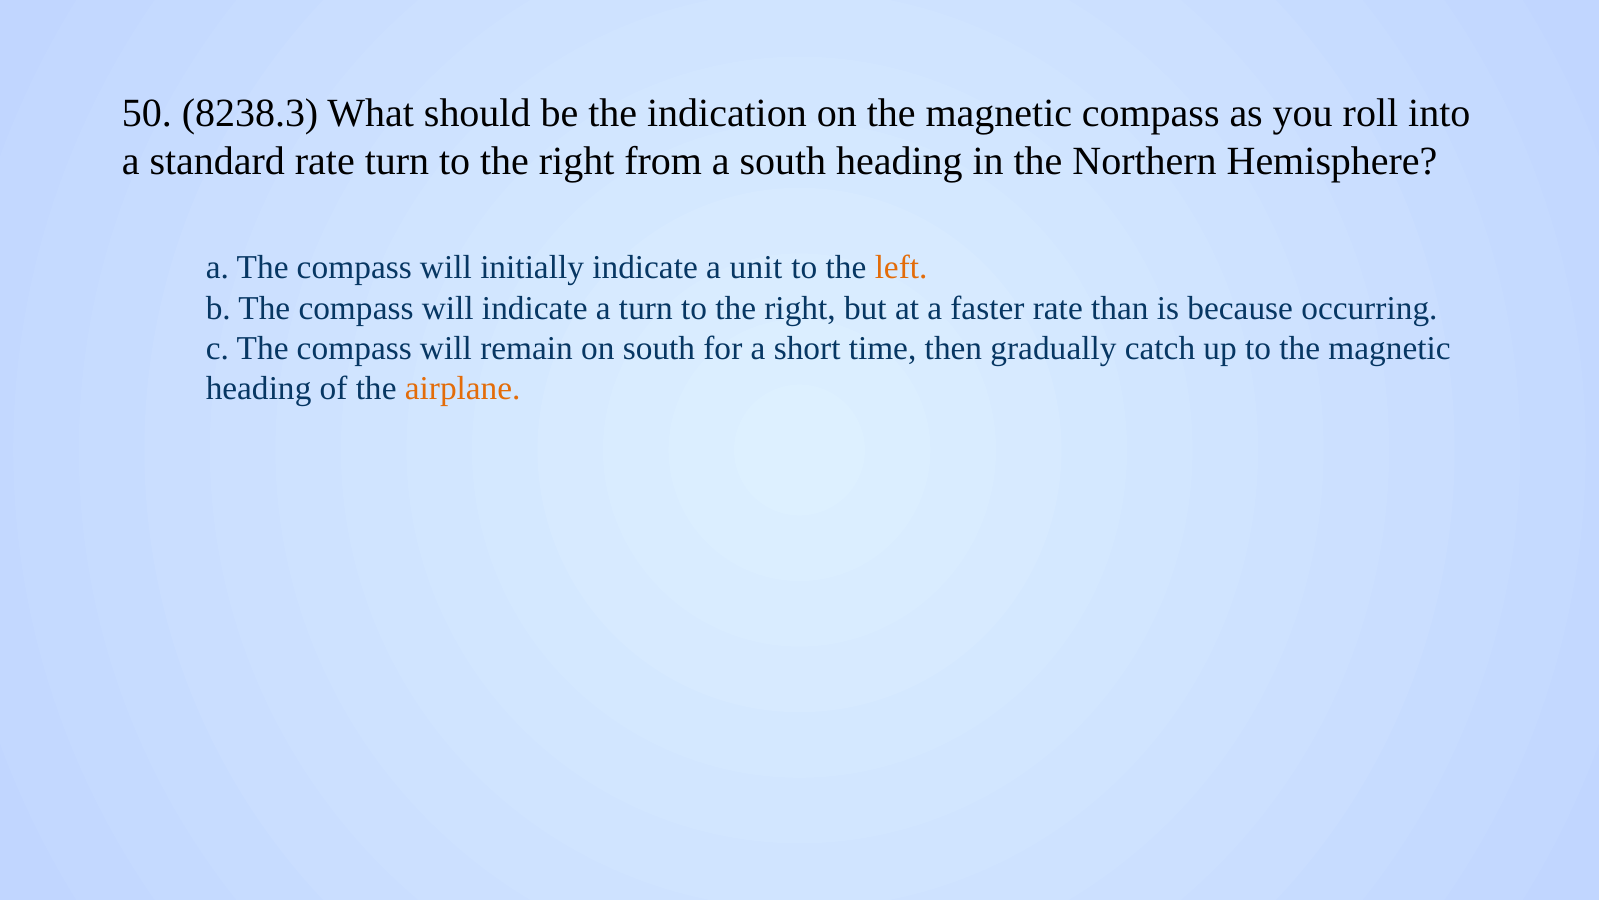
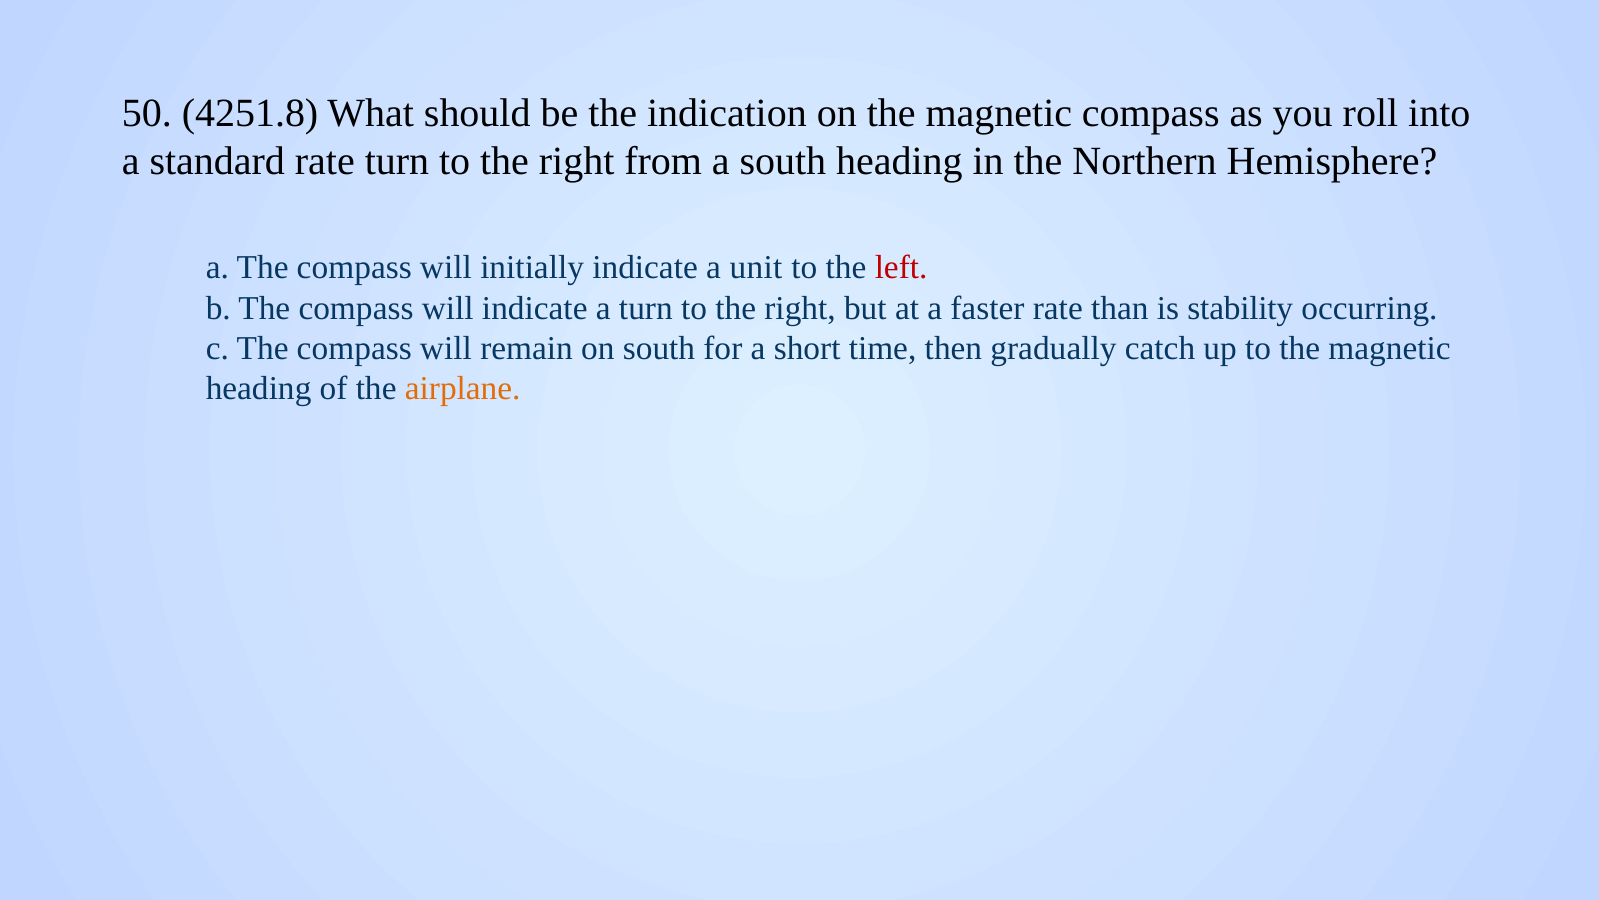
8238.3: 8238.3 -> 4251.8 (250, 114)
left colour: orange -> red (901, 268)
because: because -> stability (1240, 308)
